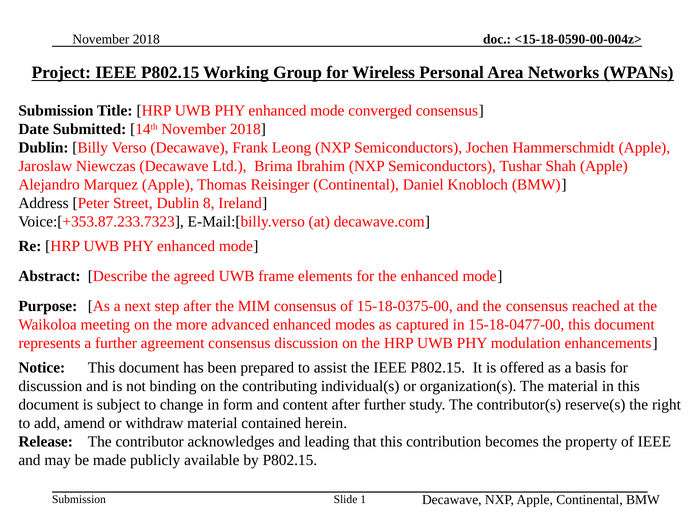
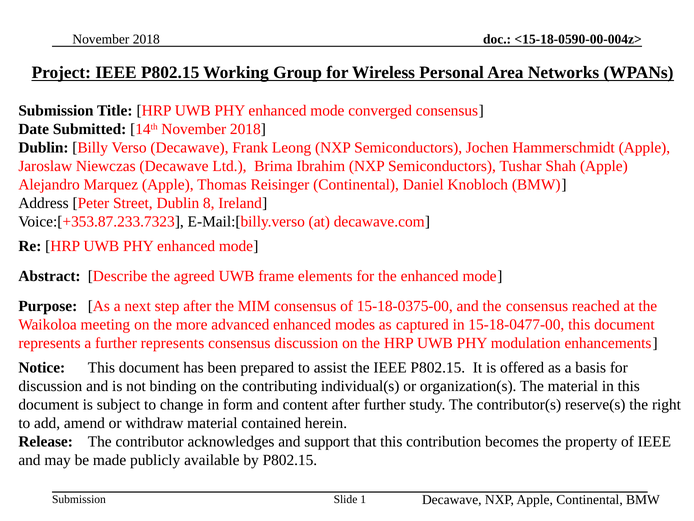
further agreement: agreement -> represents (172, 343)
leading: leading -> support (327, 441)
